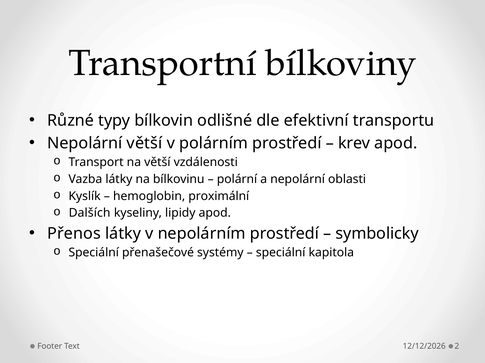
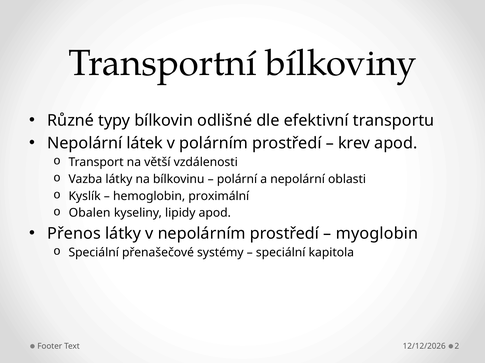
Nepolární větší: větší -> látek (145, 143)
Dalších: Dalších -> Obalen (90, 213)
symbolicky: symbolicky -> myoglobin (377, 234)
